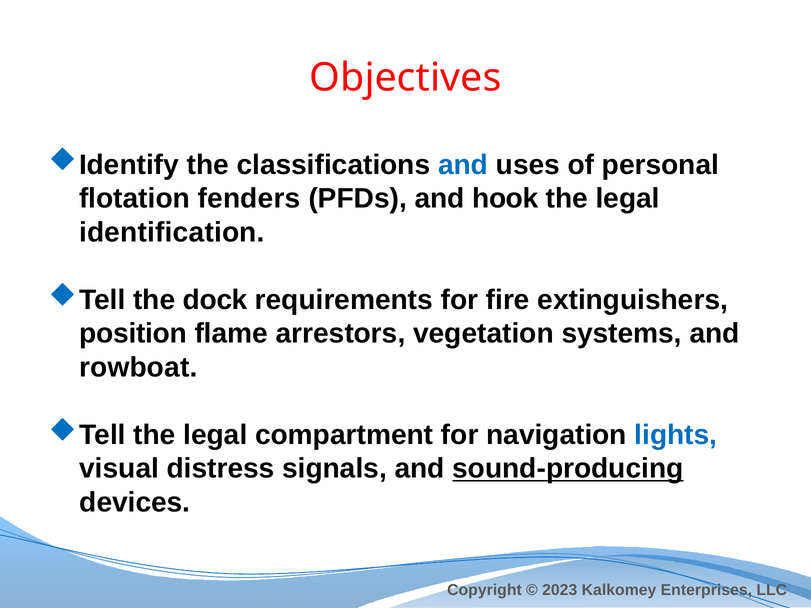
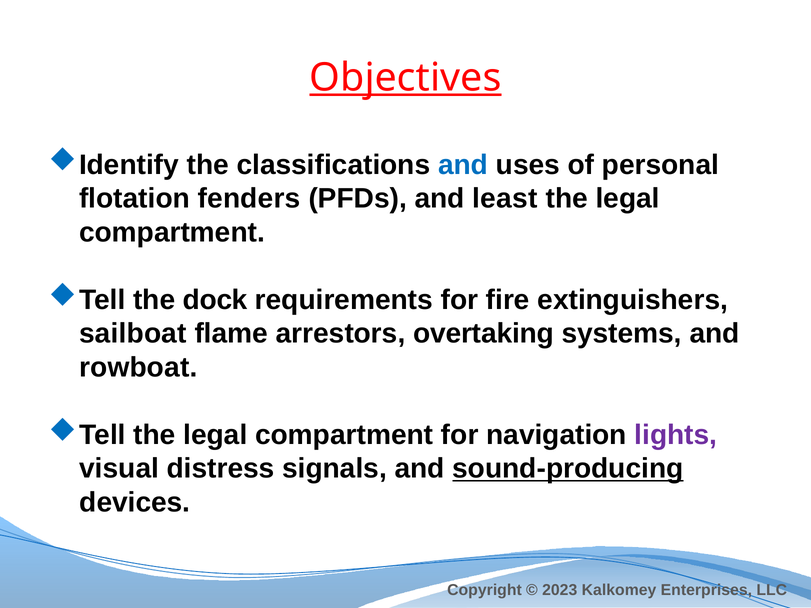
Objectives underline: none -> present (405, 78)
hook: hook -> least (505, 199)
identification: identification -> compartment (172, 232)
position: position -> sailboat (133, 334)
vegetation: vegetation -> overtaking (484, 334)
lights colour: blue -> purple (676, 435)
